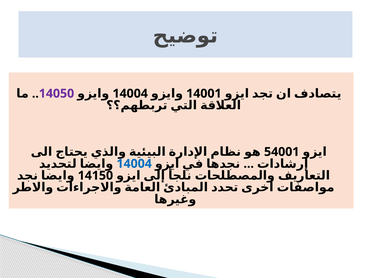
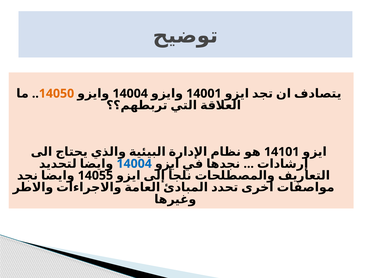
14050 colour: purple -> orange (56, 94)
54001: 54001 -> 14101 (282, 152)
14150: 14150 -> 14055 (95, 176)
